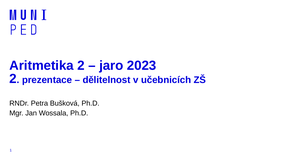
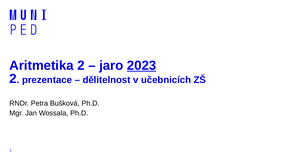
2023 underline: none -> present (142, 65)
